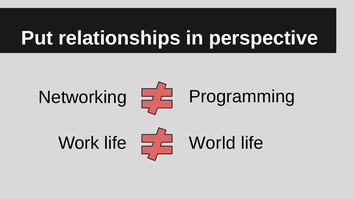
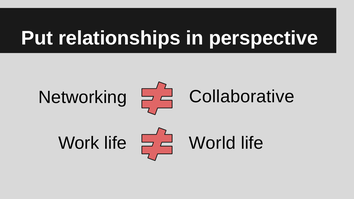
Programming: Programming -> Collaborative (242, 97)
